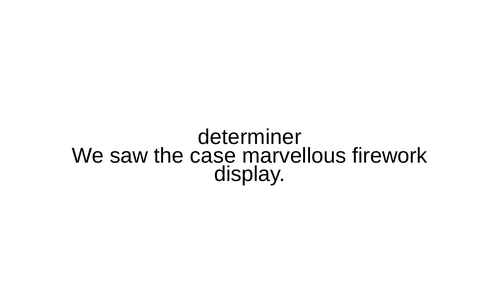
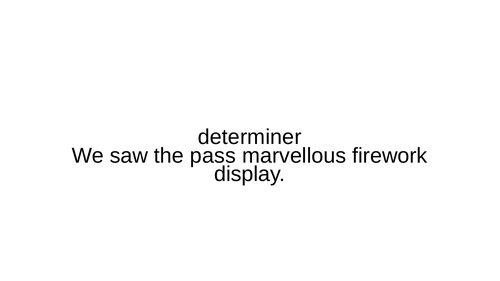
case: case -> pass (213, 156)
